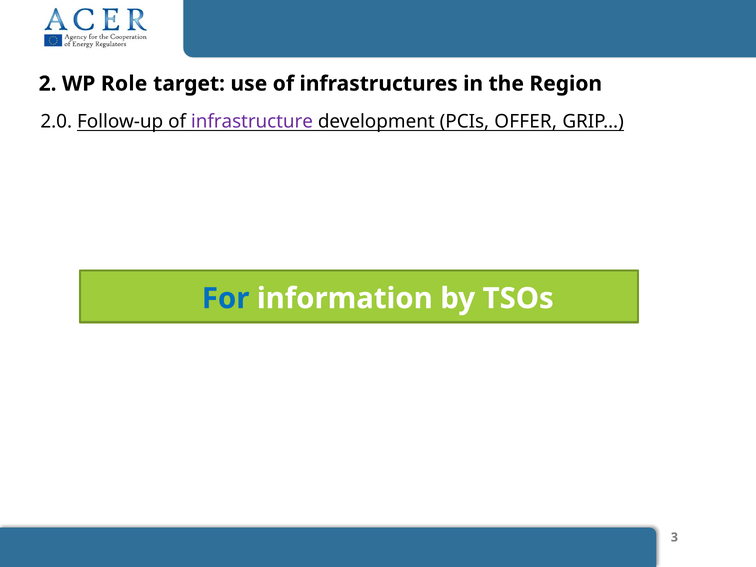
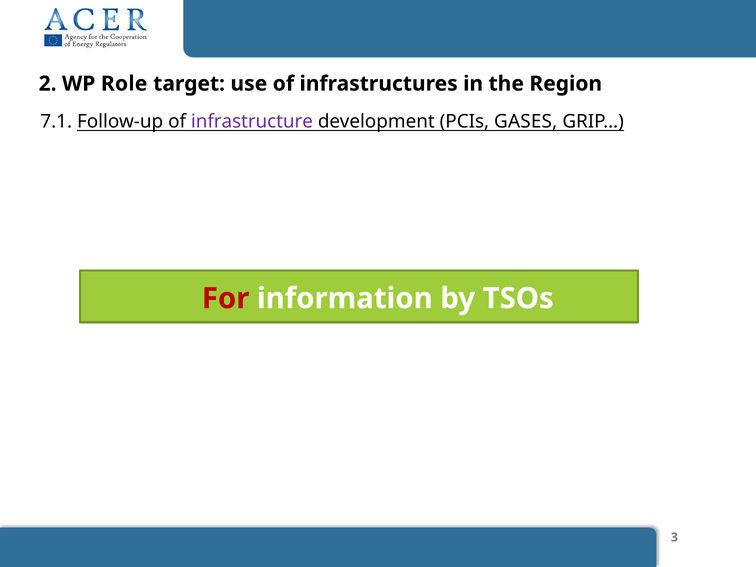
2.0: 2.0 -> 7.1 (56, 122)
OFFER: OFFER -> GASES (526, 122)
For colour: blue -> red (226, 298)
